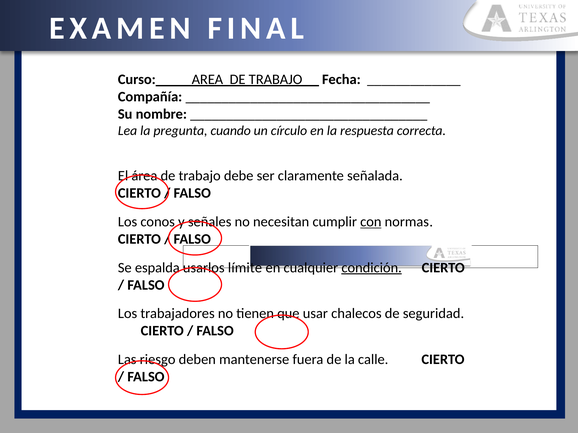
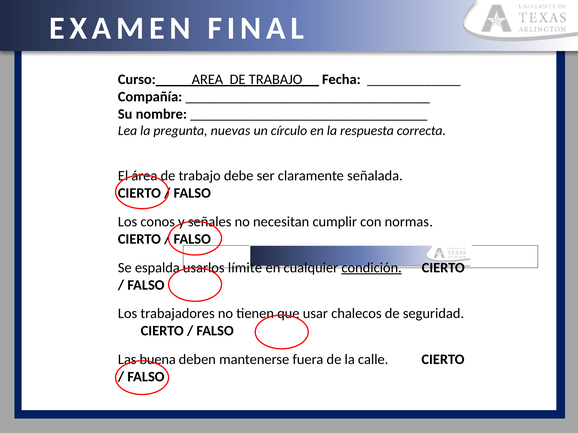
cuando: cuando -> nuevas (231, 131)
con underline: present -> none (371, 222)
riesgo: riesgo -> buena (158, 360)
